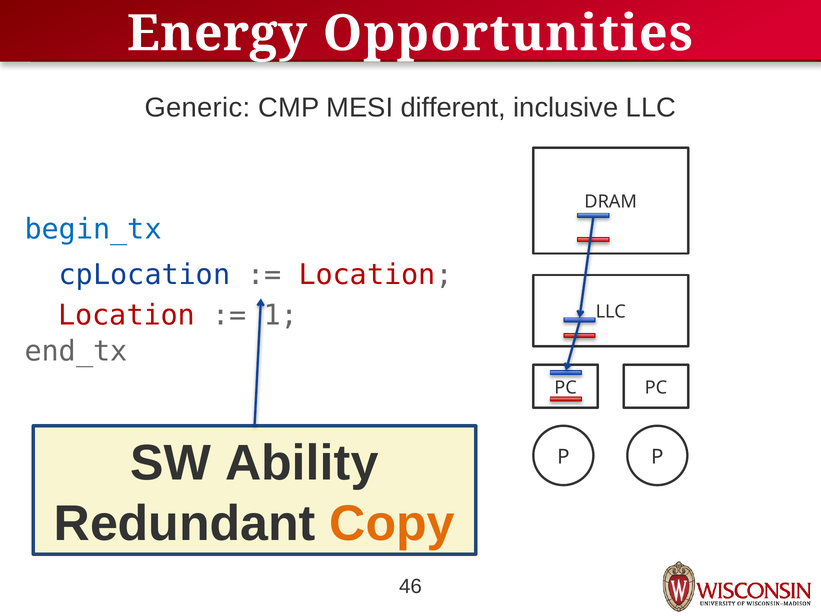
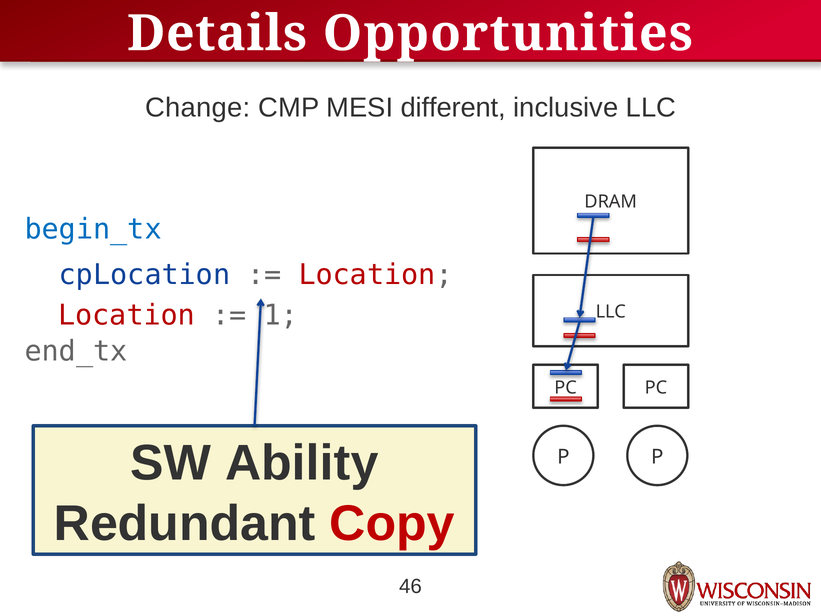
Energy: Energy -> Details (217, 34)
Generic: Generic -> Change (198, 108)
Copy colour: orange -> red (392, 523)
